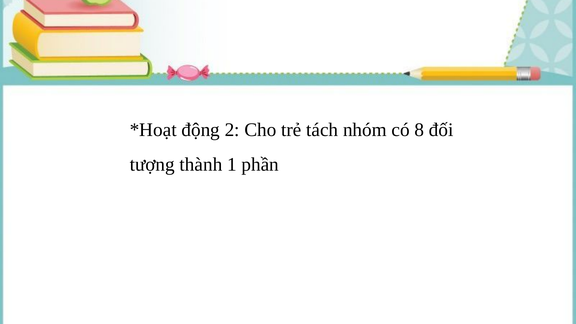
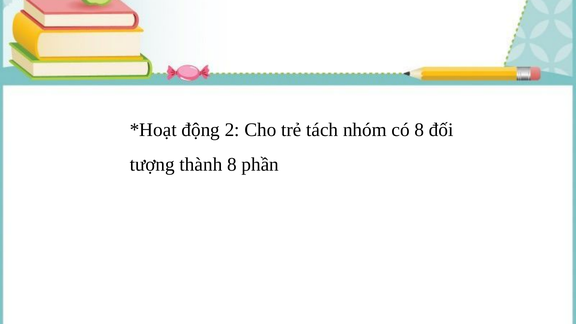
thành 1: 1 -> 8 (232, 164)
